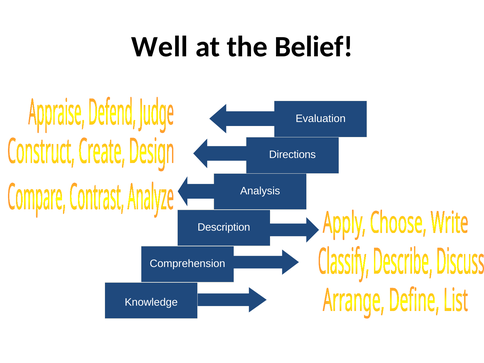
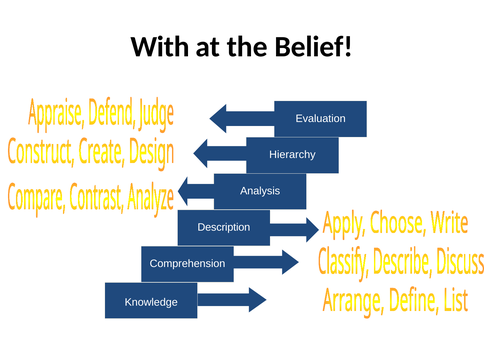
Well: Well -> With (160, 47)
Directions: Directions -> Hierarchy (292, 155)
